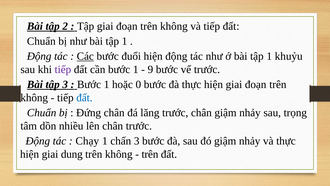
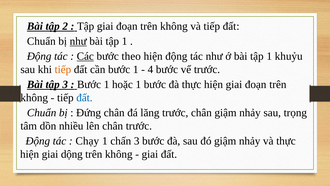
như underline: none -> present (78, 41)
đuổi: đuổi -> theo (131, 56)
tiếp colour: purple -> orange (63, 69)
9: 9 -> 4 (150, 69)
hoặc 0: 0 -> 1 (138, 84)
dung: dung -> dộng (72, 154)
trên: trên -> giai (150, 154)
